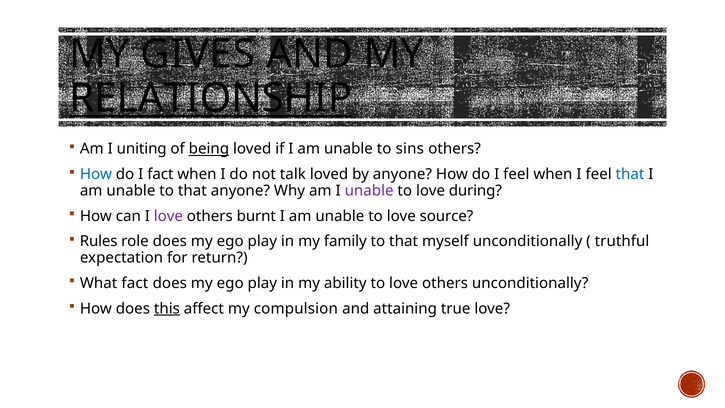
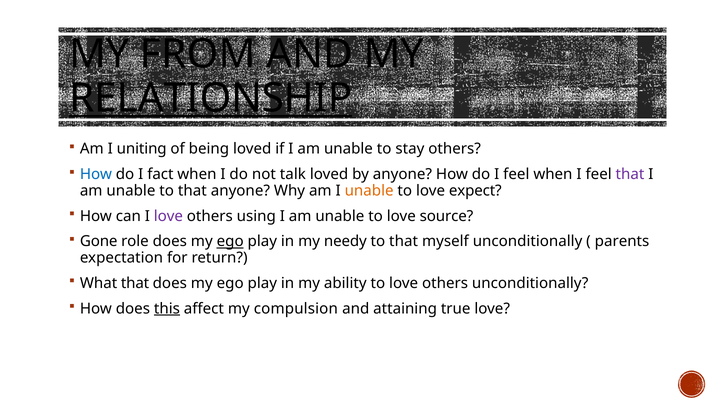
GIVES: GIVES -> FROM (198, 54)
being underline: present -> none (209, 149)
sins: sins -> stay (410, 149)
that colour: blue -> purple (630, 174)
unable colour: purple -> orange (369, 191)
during: during -> expect (475, 191)
burnt: burnt -> using (256, 216)
Rules: Rules -> Gone (99, 241)
ego underline: none -> present (230, 241)
family: family -> needy (345, 241)
truthful: truthful -> parents (622, 241)
What fact: fact -> that (135, 283)
